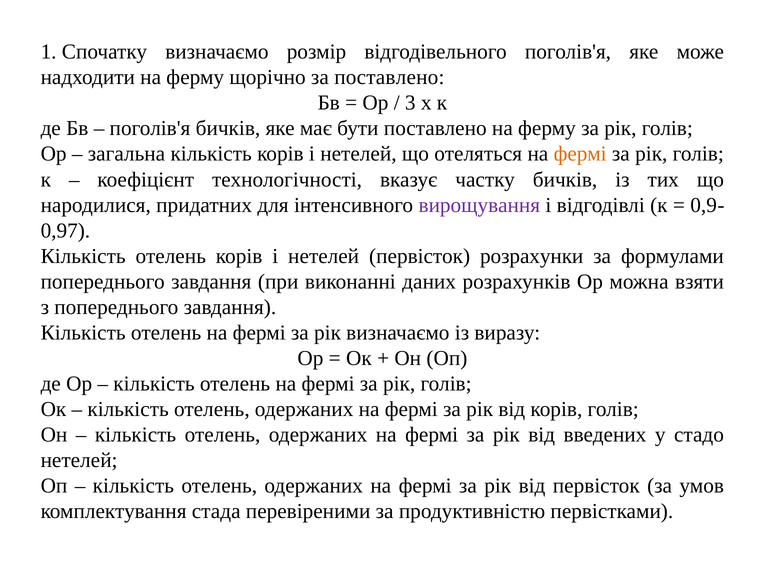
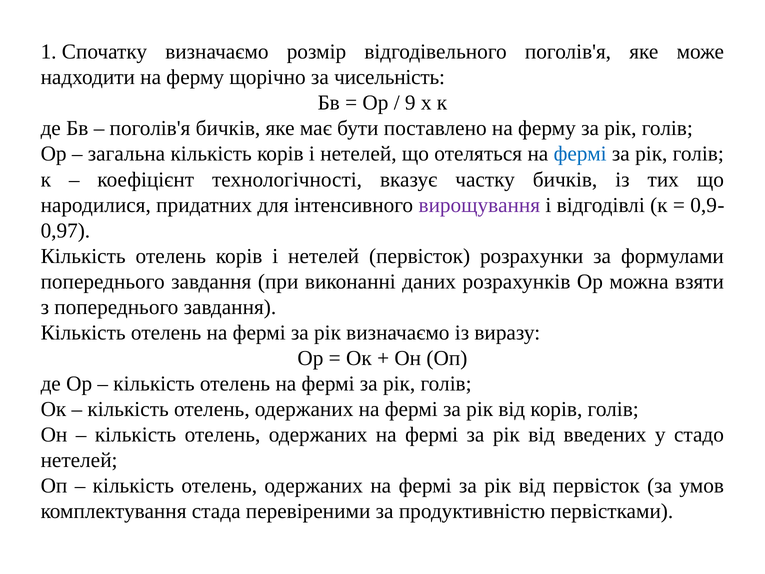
за поставлено: поставлено -> чисельність (390, 77)
3: 3 -> 9 (410, 103)
фермі colour: orange -> blue (580, 154)
